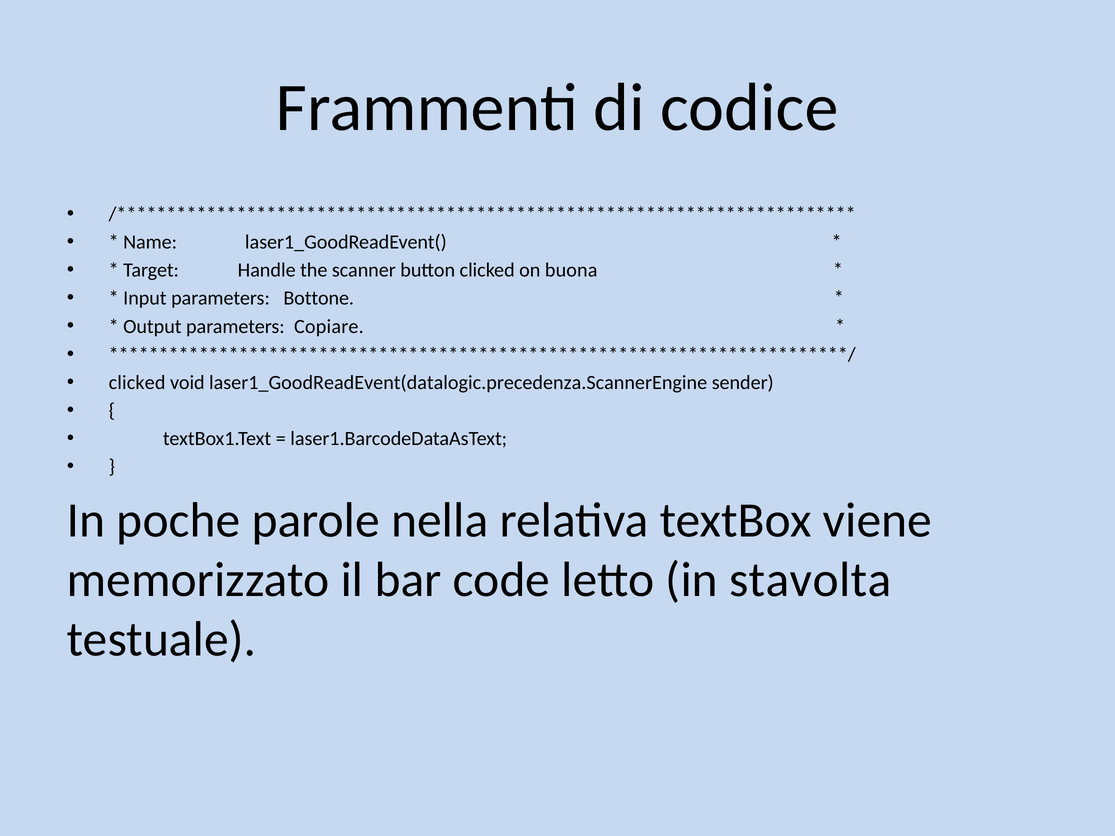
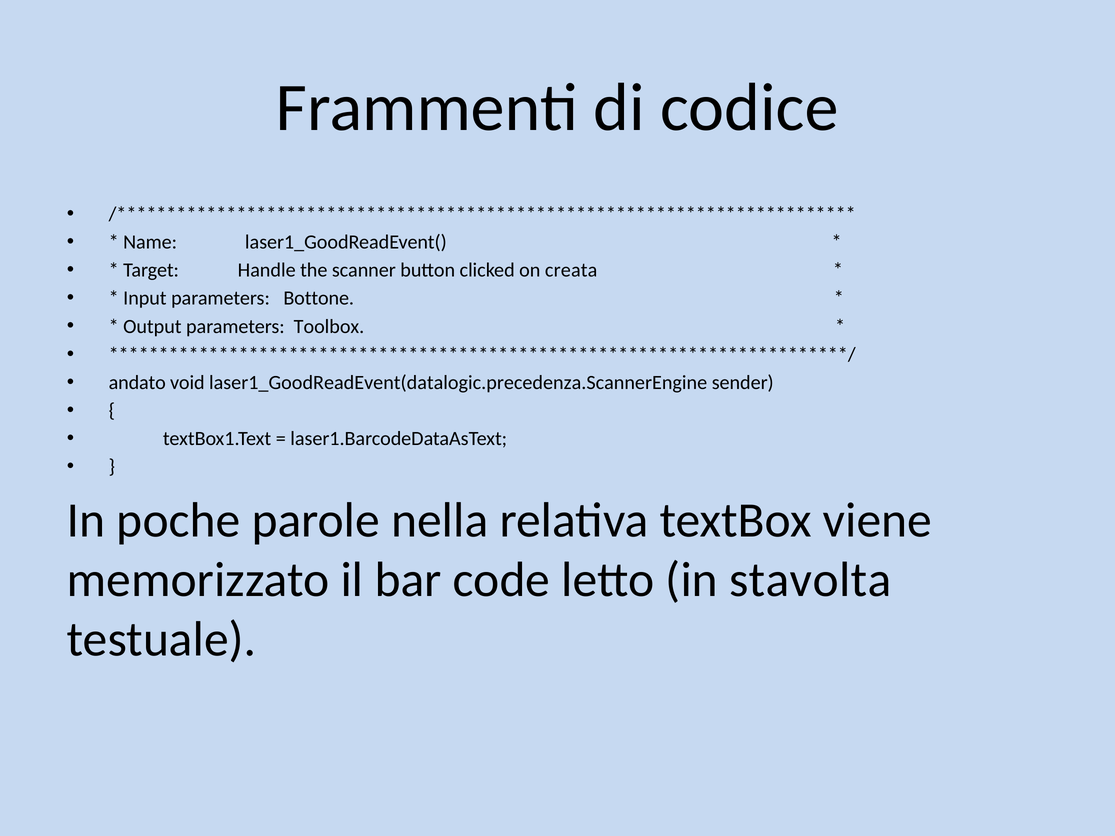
buona: buona -> creata (571, 270)
Copiare: Copiare -> Toolbox (329, 326)
clicked: clicked -> andato (137, 383)
